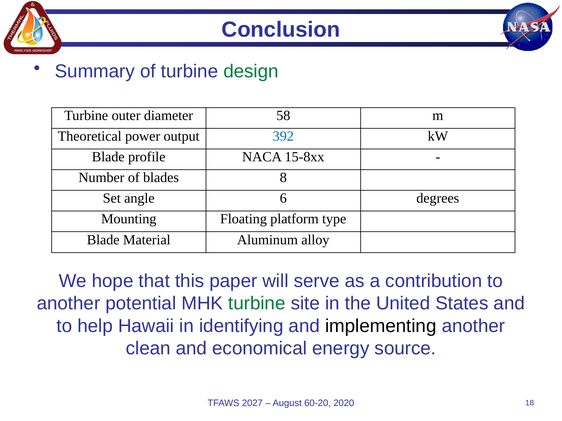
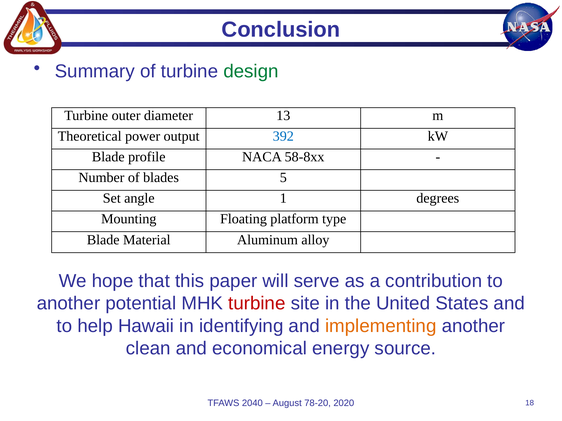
58: 58 -> 13 (283, 116)
15-8xx: 15-8xx -> 58-8xx (305, 157)
8: 8 -> 5 (283, 178)
6: 6 -> 1 (283, 199)
turbine colour: green -> red (257, 304)
implementing colour: black -> orange (381, 326)
2027: 2027 -> 2040 (252, 403)
60-20: 60-20 -> 78-20 (318, 403)
